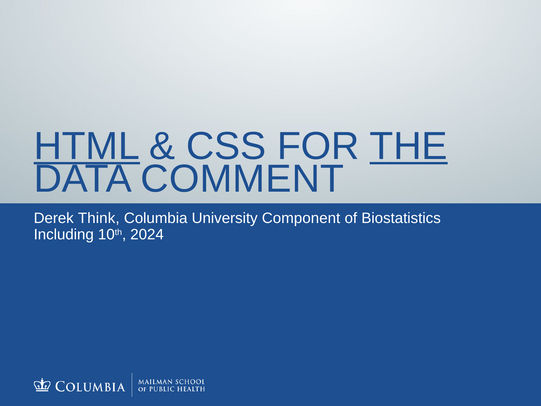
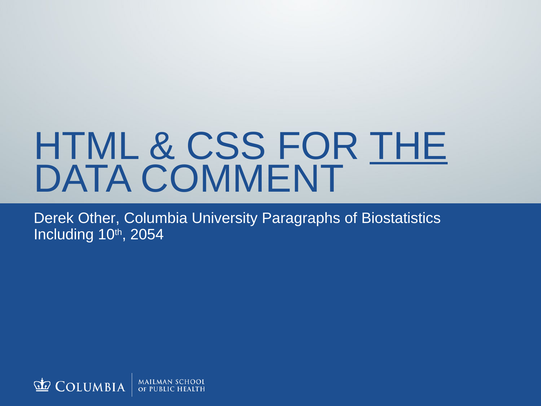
HTML underline: present -> none (87, 146)
Think: Think -> Other (99, 218)
Component: Component -> Paragraphs (301, 218)
2024: 2024 -> 2054 (147, 234)
